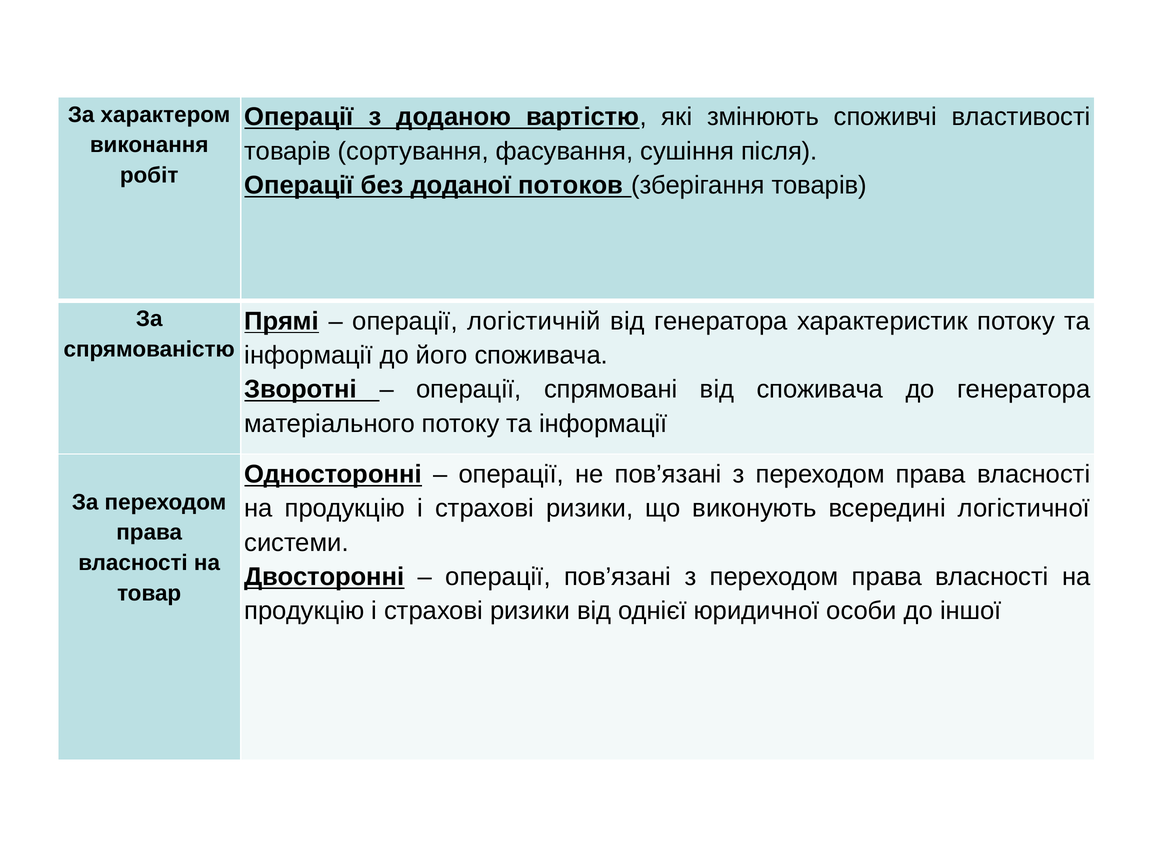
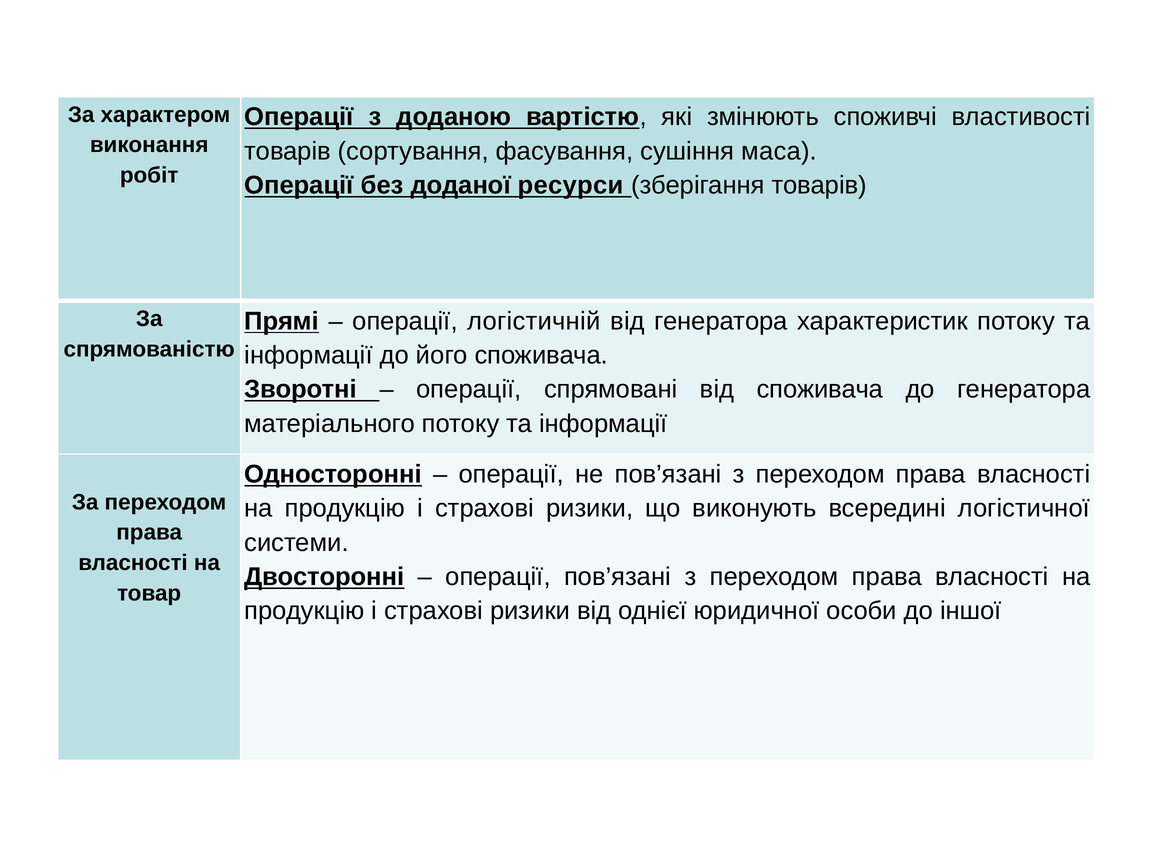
після: після -> маса (779, 151)
потоков: потоков -> ресурси (571, 185)
